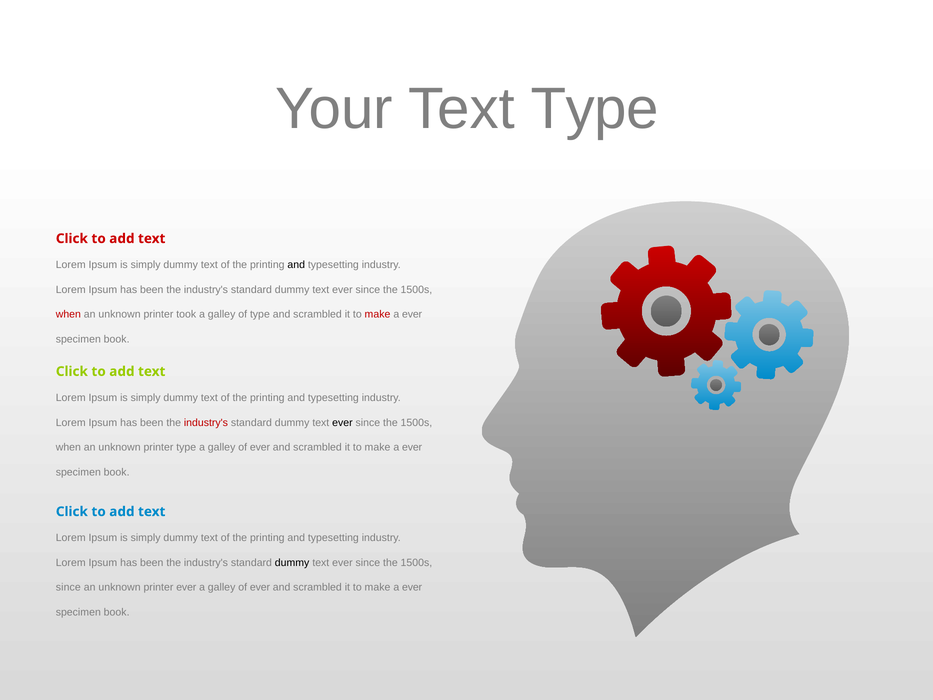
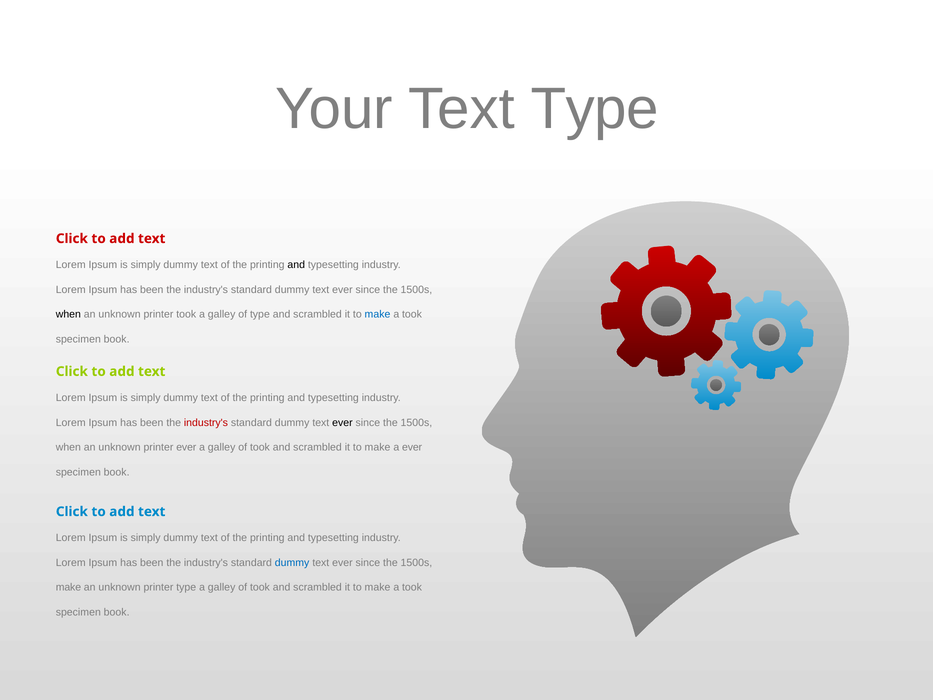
when colour: red -> black (68, 314)
make colour: red -> blue (378, 314)
ever: ever -> took (412, 314)
printer type: type -> ever (186, 447)
ever: ever -> took (260, 447)
dummy colour: black -> blue (292, 563)
since: since -> make (68, 587)
printer ever: ever -> type (186, 587)
ever: ever -> took (260, 587)
ever: ever -> took (412, 587)
